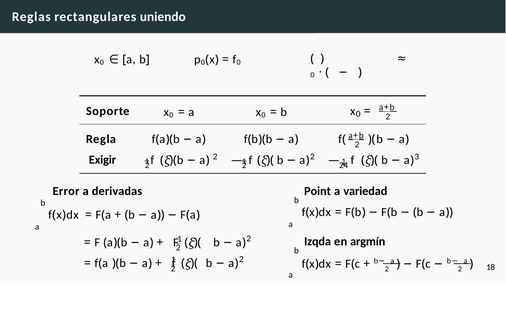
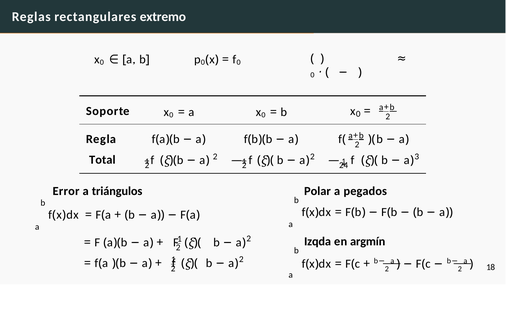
uniendo: uniendo -> extremo (163, 17)
Exigir: Exigir -> Total (102, 160)
derivadas: derivadas -> triángulos (117, 191)
Point: Point -> Polar (317, 191)
variedad: variedad -> pegados (365, 191)
